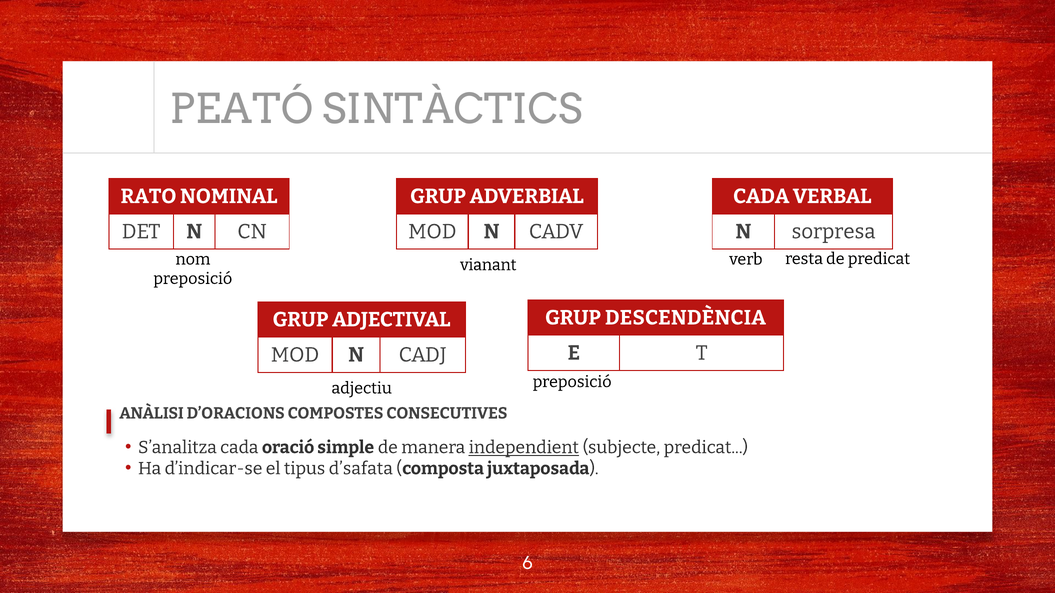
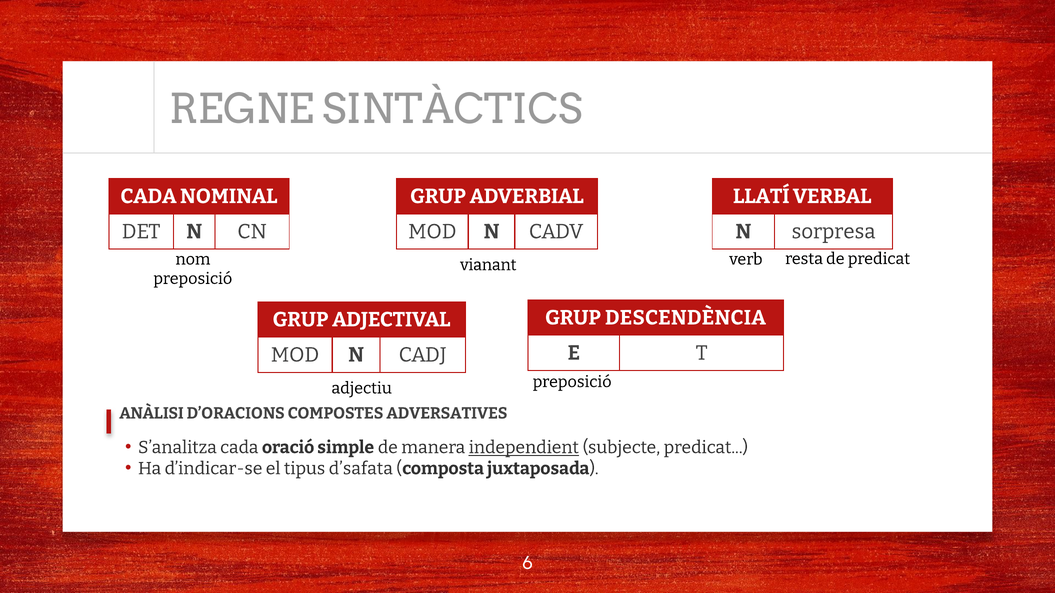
PEATÓ: PEATÓ -> REGNE (242, 110)
RATO: RATO -> CADA (149, 196)
CADA: CADA -> LLATÍ (761, 196)
CONSECUTIVES: CONSECUTIVES -> ADVERSATIVES (447, 414)
